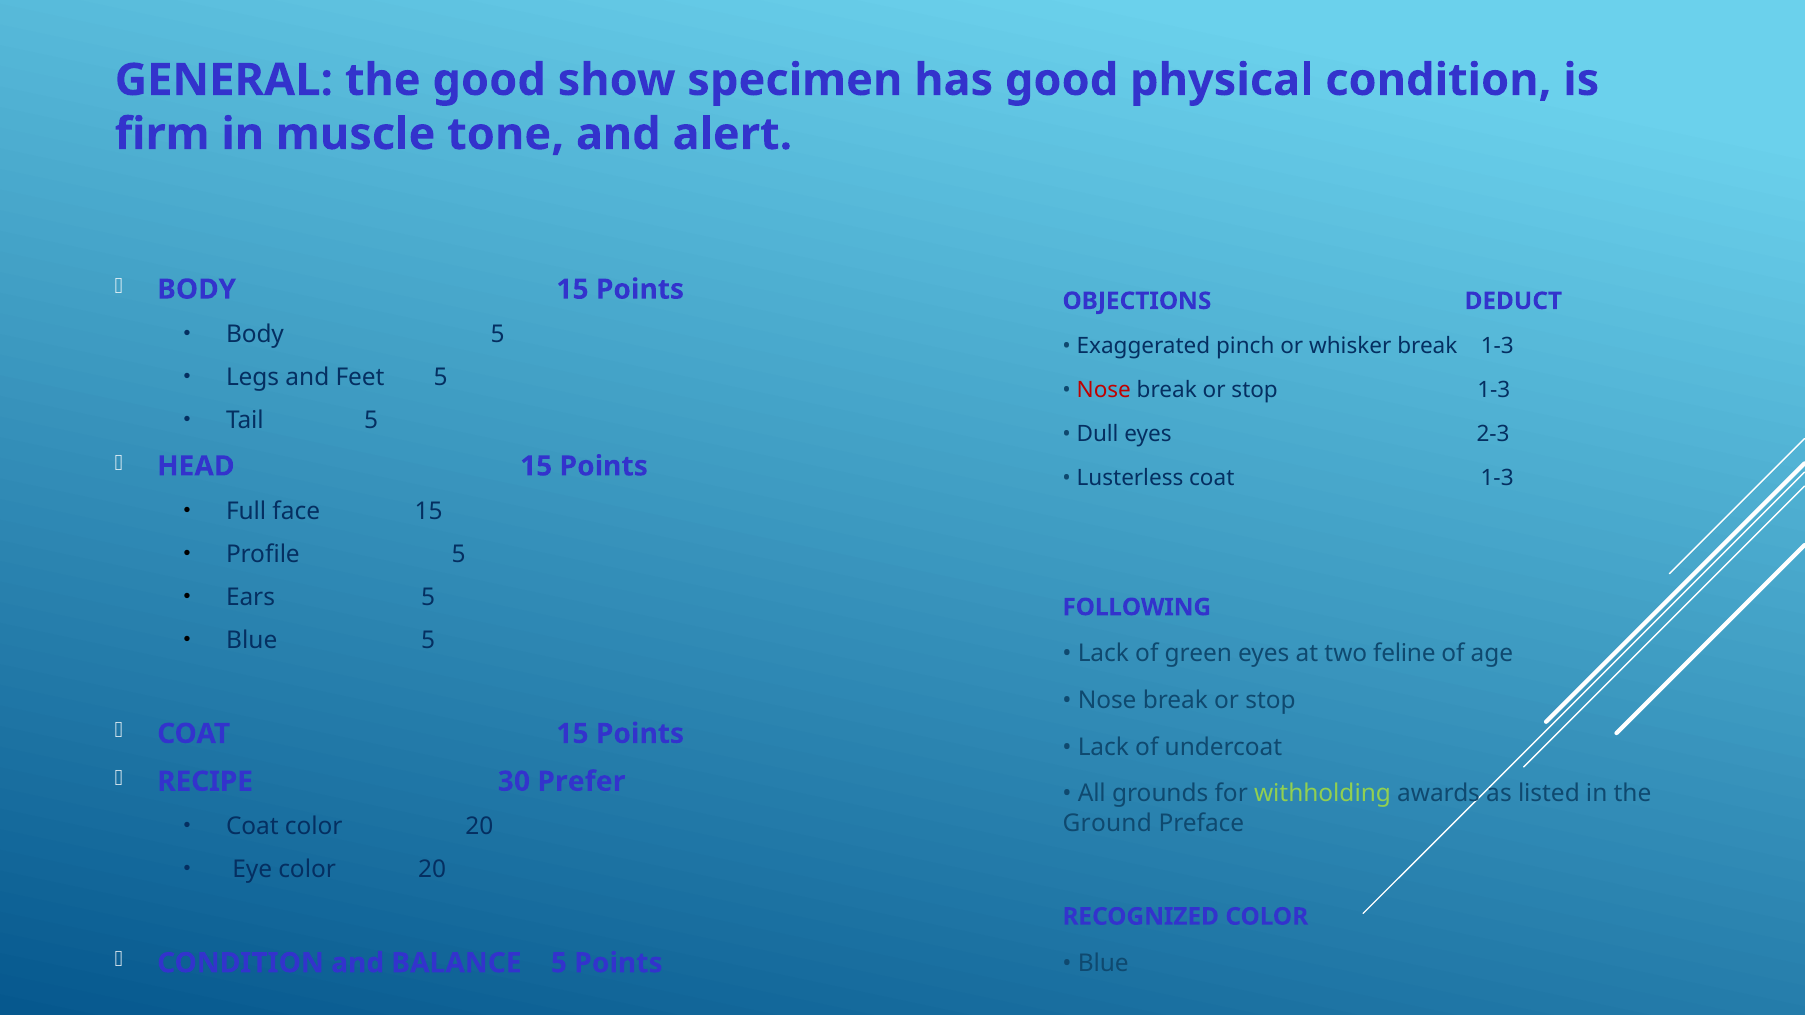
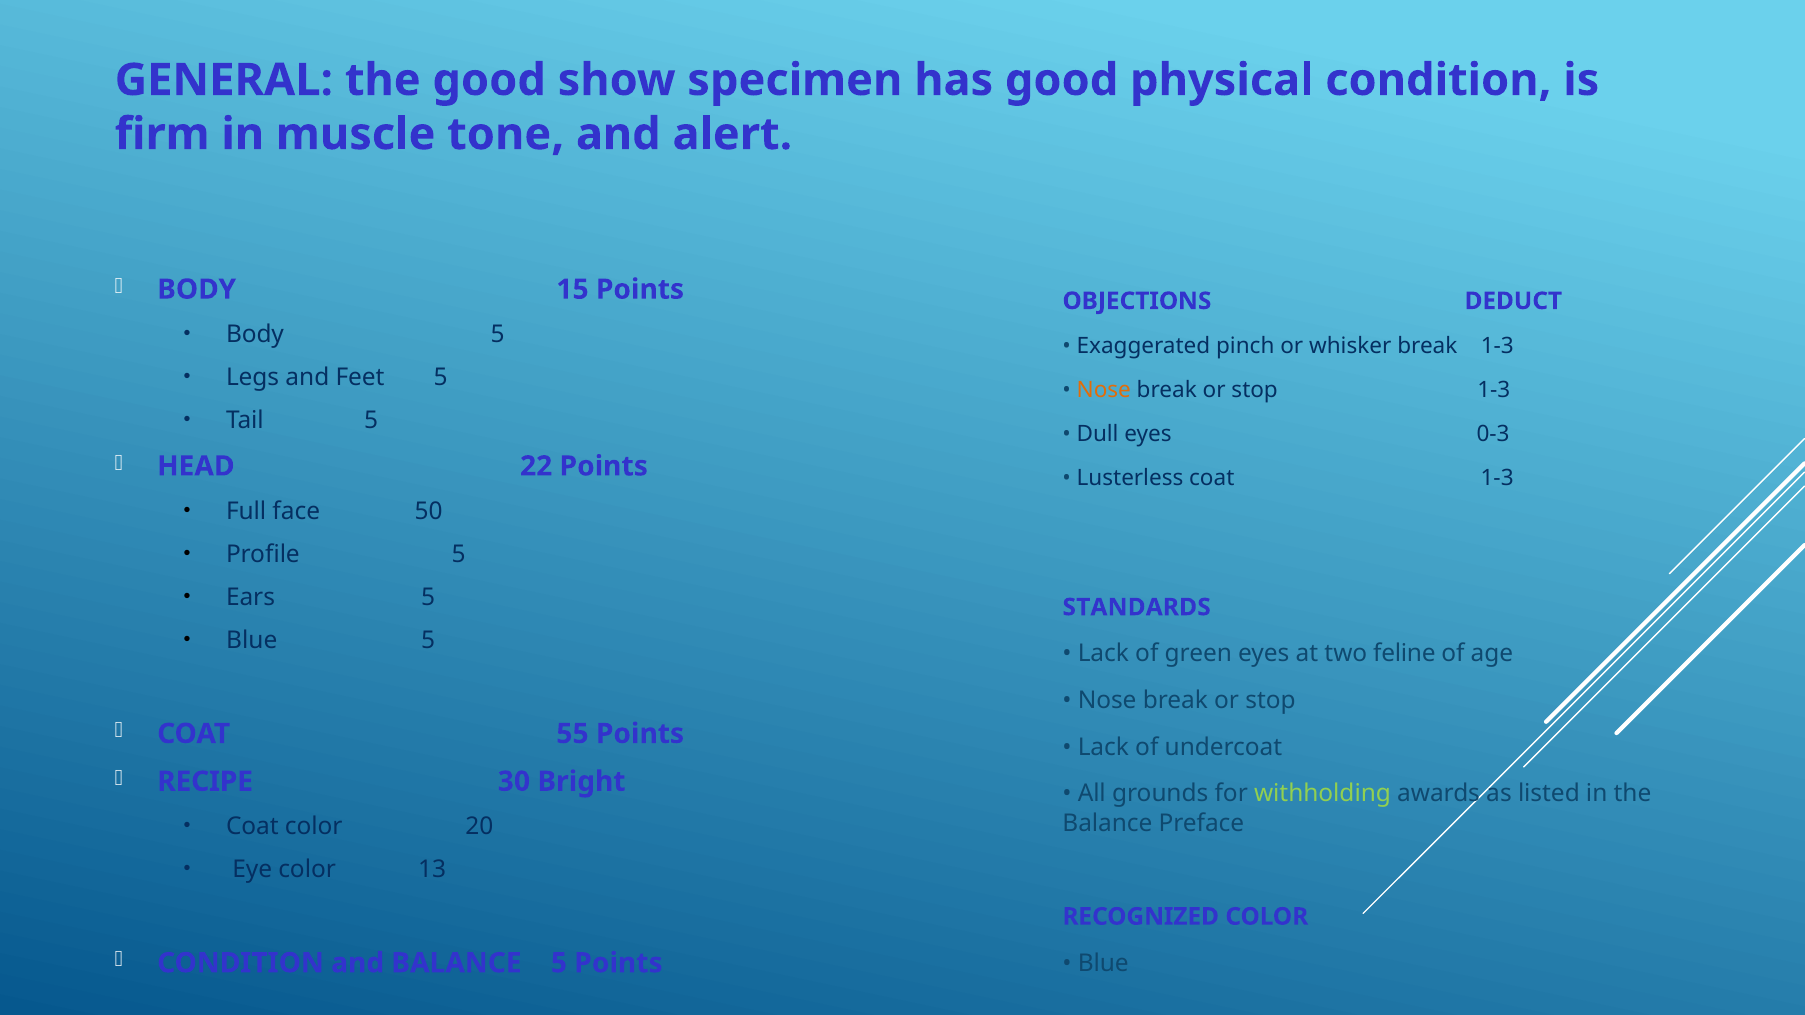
Nose colour: red -> orange (1104, 390)
2-3: 2-3 -> 0-3 (1493, 434)
HEAD 15: 15 -> 22 (536, 466)
face 15: 15 -> 50 (429, 511)
FOLLOWING: FOLLOWING -> STANDARDS (1137, 607)
COAT 15: 15 -> 55 (572, 734)
Prefer: Prefer -> Bright (581, 782)
Ground: Ground -> Balance (1107, 824)
Eye color 20: 20 -> 13 (432, 870)
